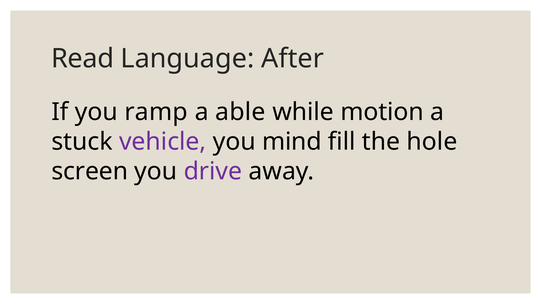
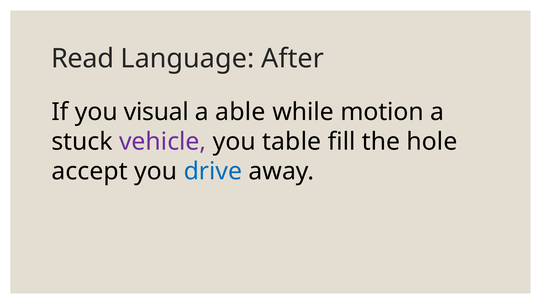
ramp: ramp -> visual (156, 112)
mind: mind -> table (292, 142)
screen: screen -> accept (90, 172)
drive colour: purple -> blue (213, 172)
